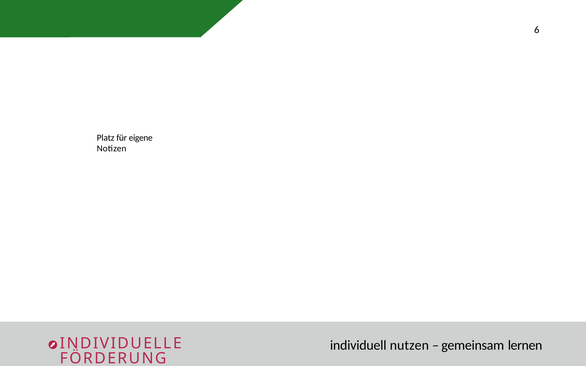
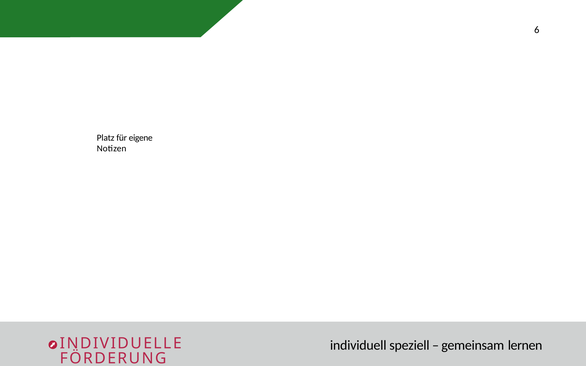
nutzen: nutzen -> speziell (409, 345)
